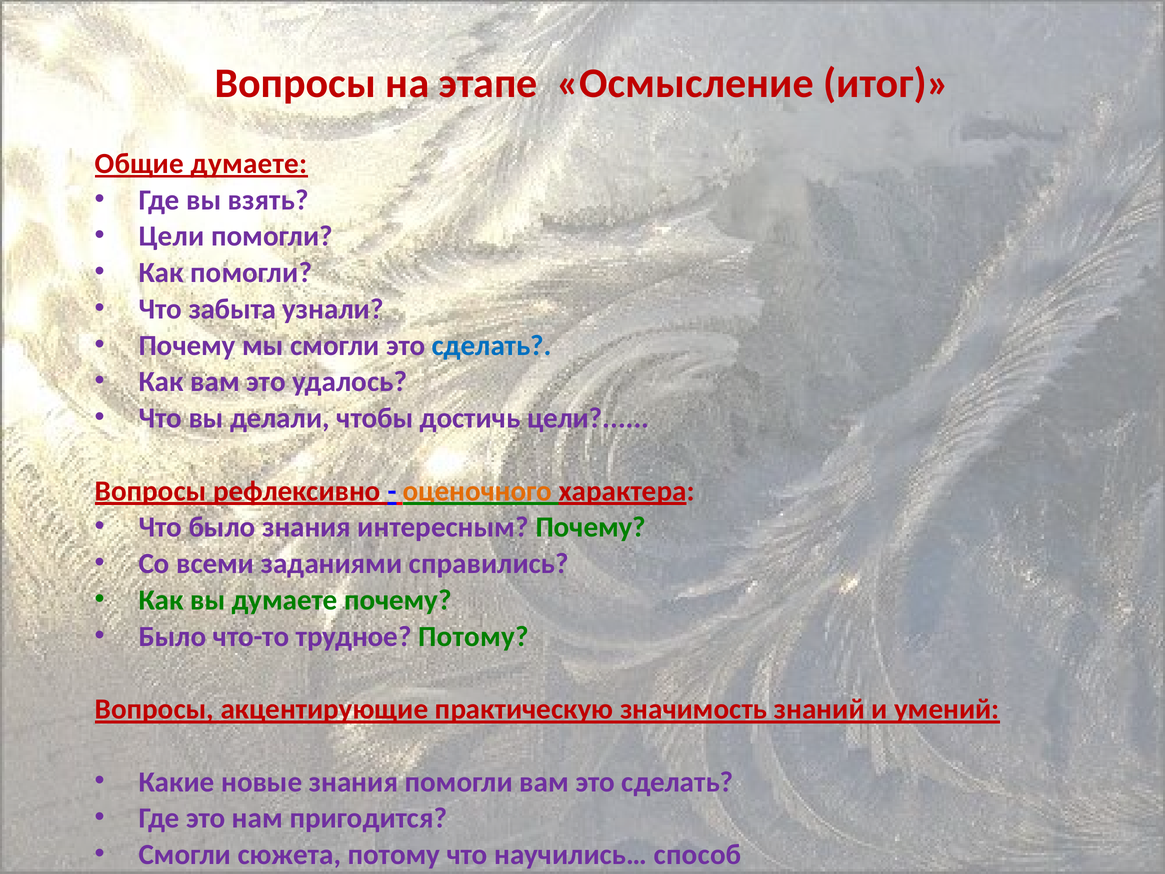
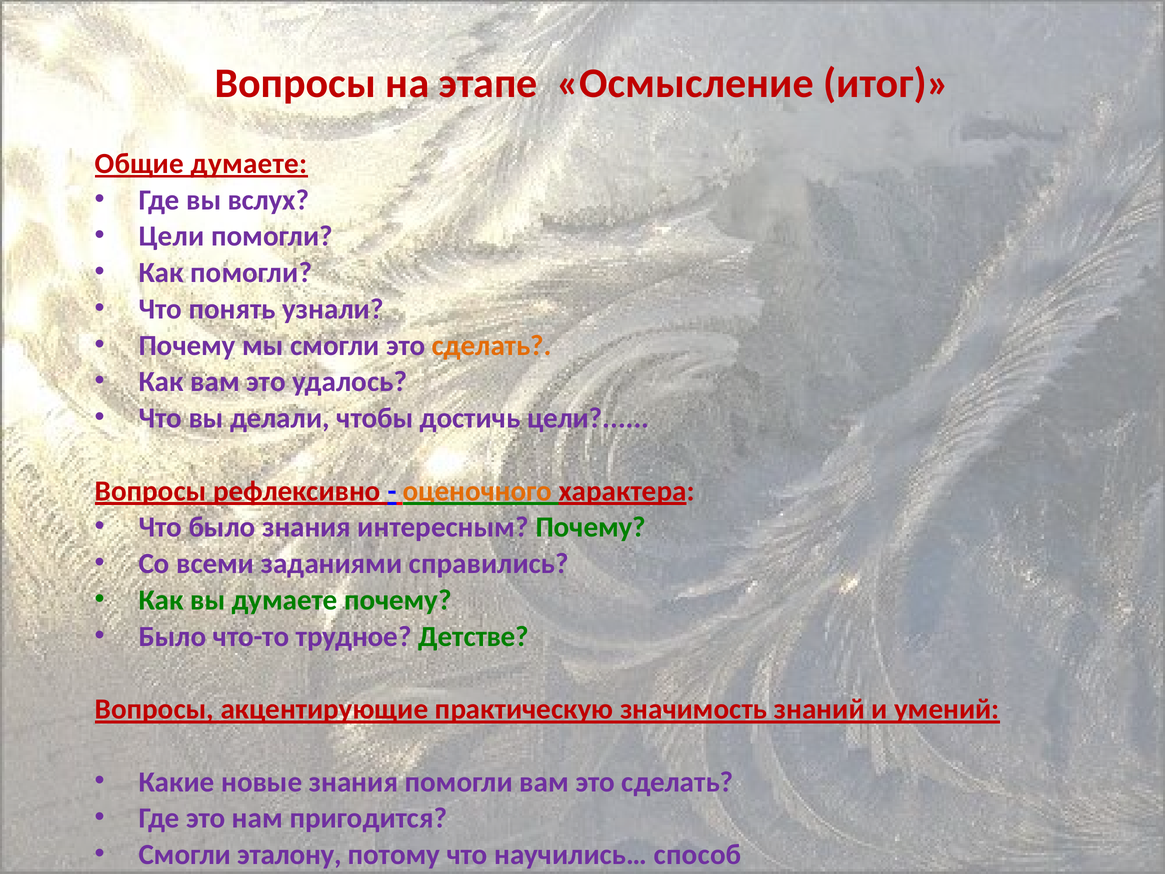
взять: взять -> вслух (268, 200)
забыта: забыта -> понять (232, 309)
сделать colour: blue -> orange (492, 345)
трудное Потому: Потому -> Детстве (474, 636)
сюжета: сюжета -> эталону (290, 854)
